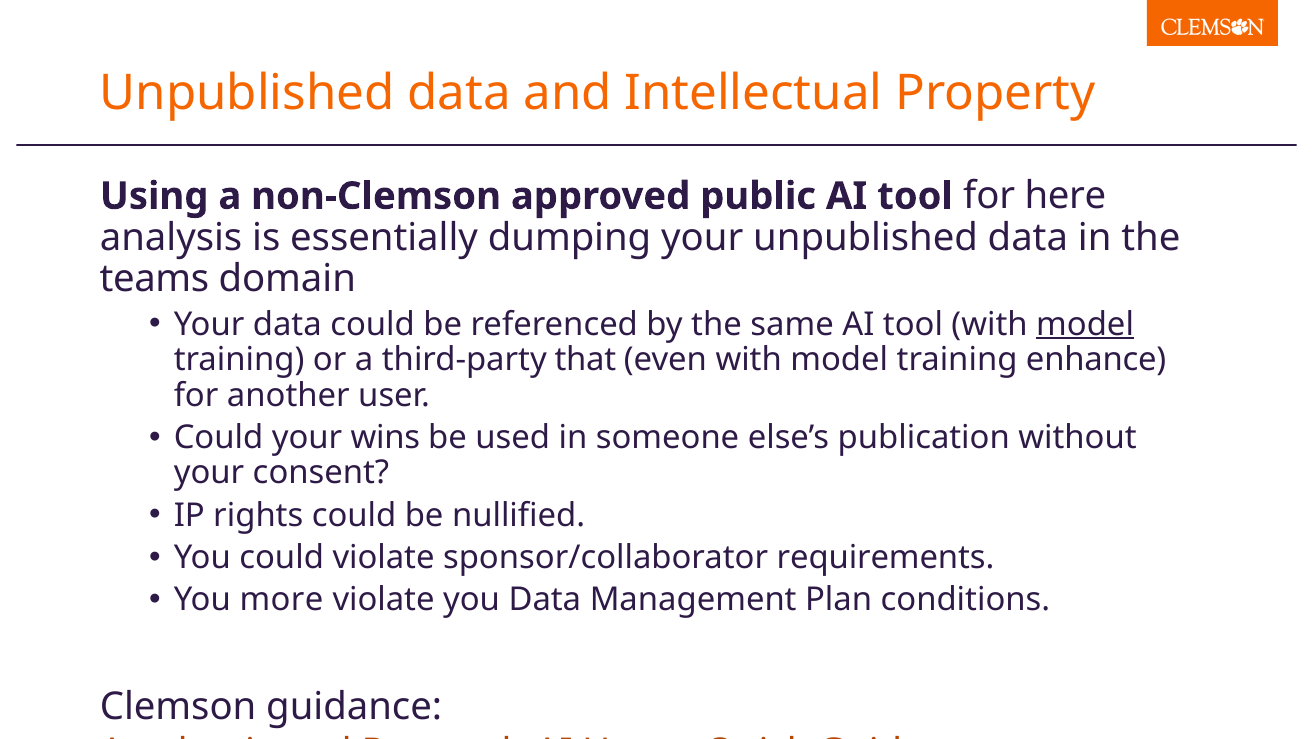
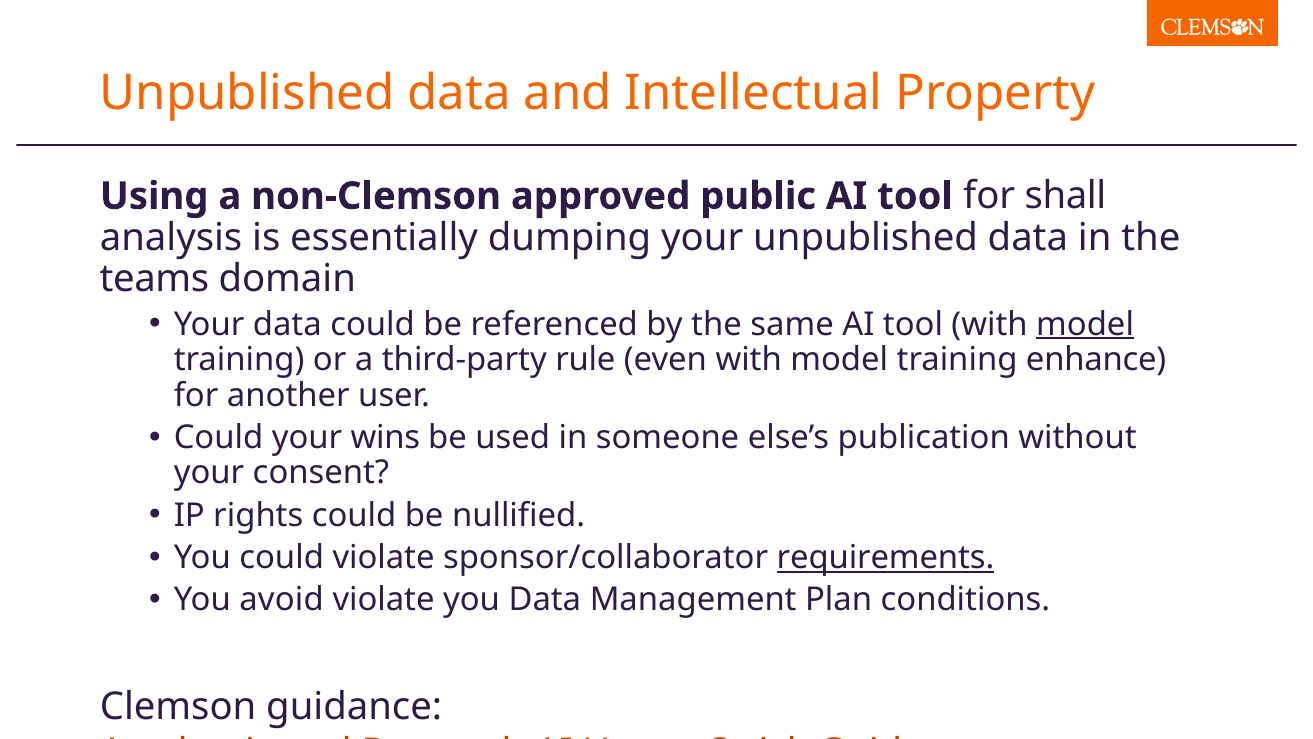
here: here -> shall (1065, 196)
that: that -> rule (585, 360)
requirements underline: none -> present (886, 557)
more: more -> avoid (282, 599)
